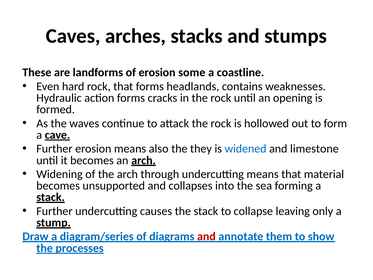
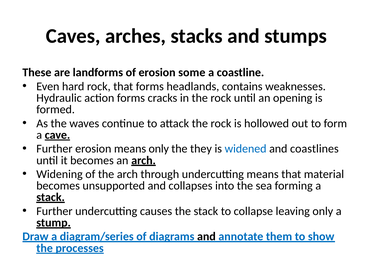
means also: also -> only (159, 149)
limestone: limestone -> coastlines (314, 149)
and colour: red -> black (206, 236)
